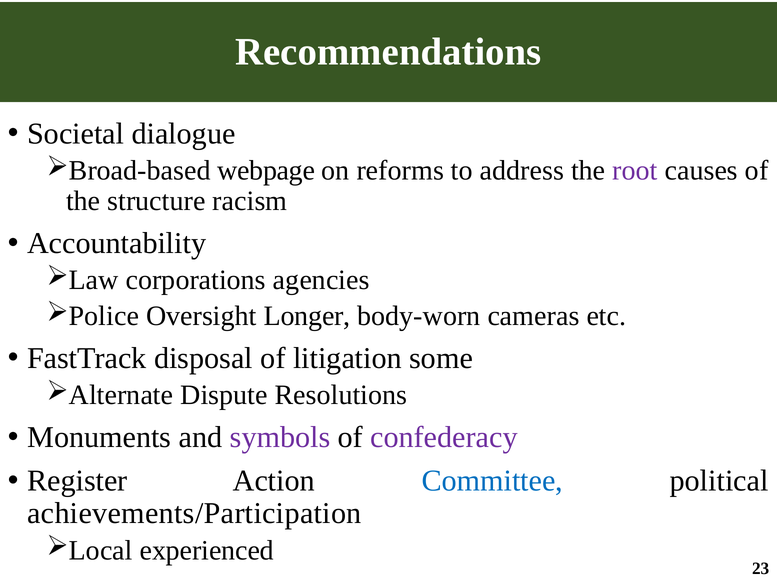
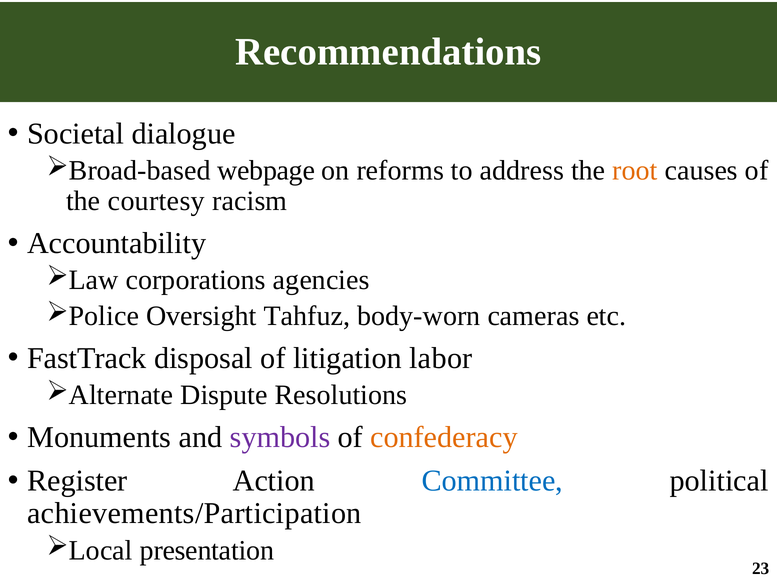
root colour: purple -> orange (635, 171)
structure: structure -> courtesy (156, 201)
Longer: Longer -> Tahfuz (307, 316)
some: some -> labor (441, 358)
confederacy colour: purple -> orange (444, 437)
experienced: experienced -> presentation (207, 550)
